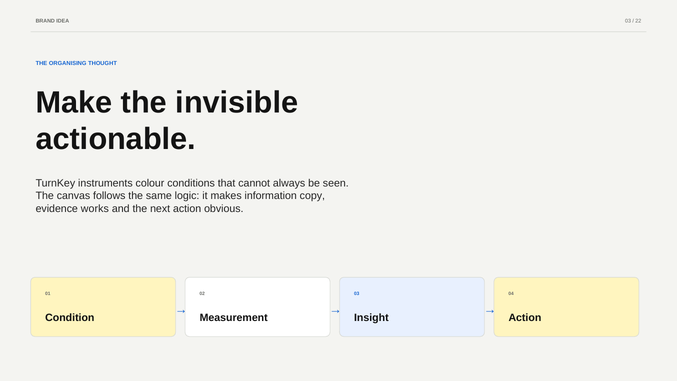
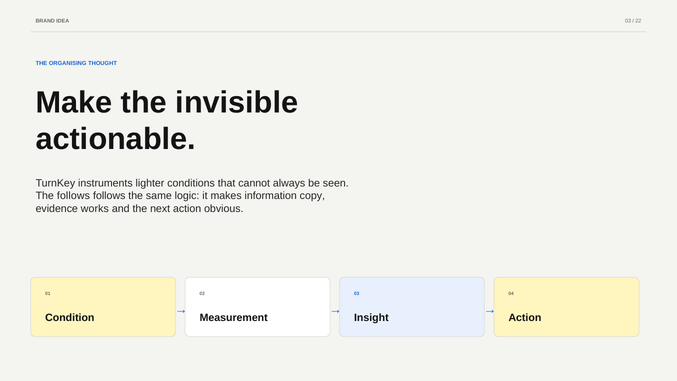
colour: colour -> lighter (150, 183)
The canvas: canvas -> follows (73, 196)
